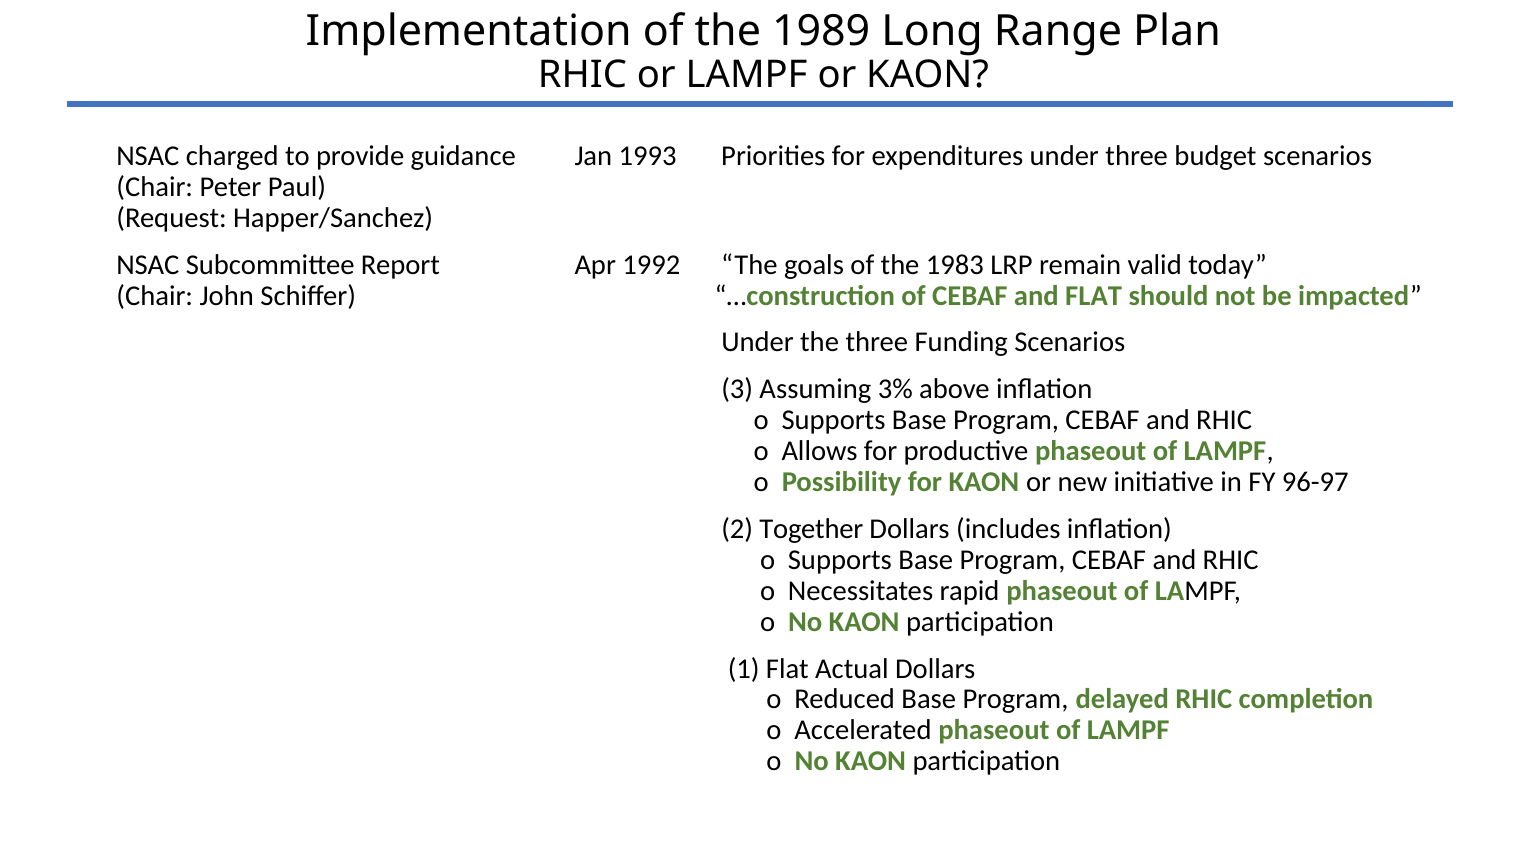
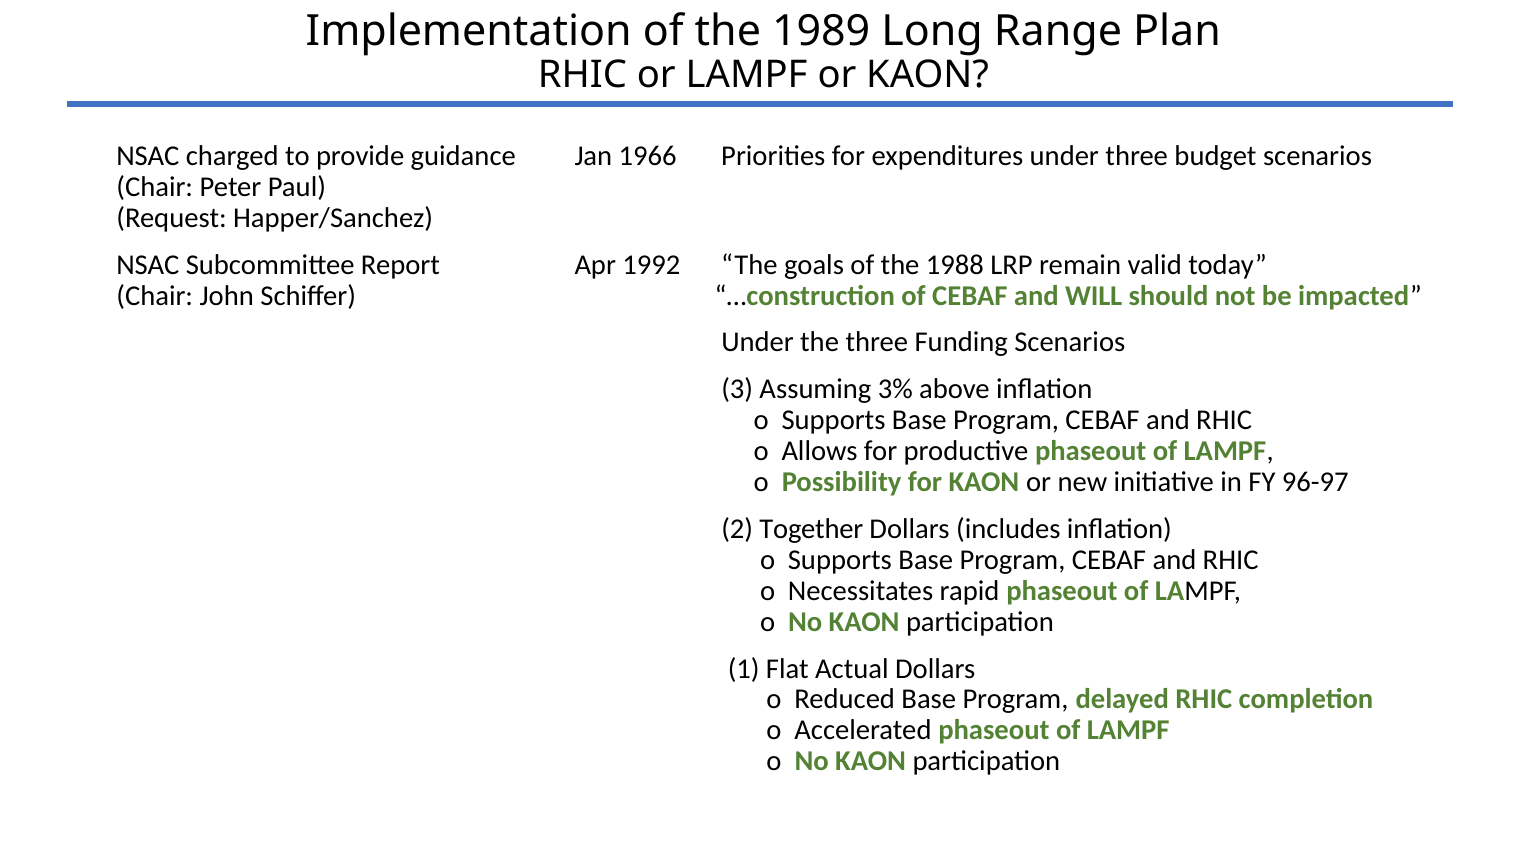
1993: 1993 -> 1966 (648, 156)
1983: 1983 -> 1988 (955, 265)
and FLAT: FLAT -> WILL (1094, 296)
